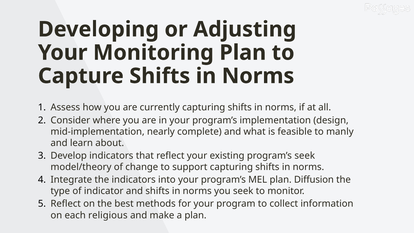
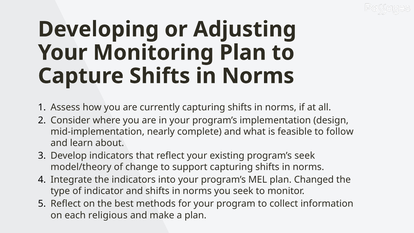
manly: manly -> follow (340, 132)
Diffusion: Diffusion -> Changed (314, 180)
